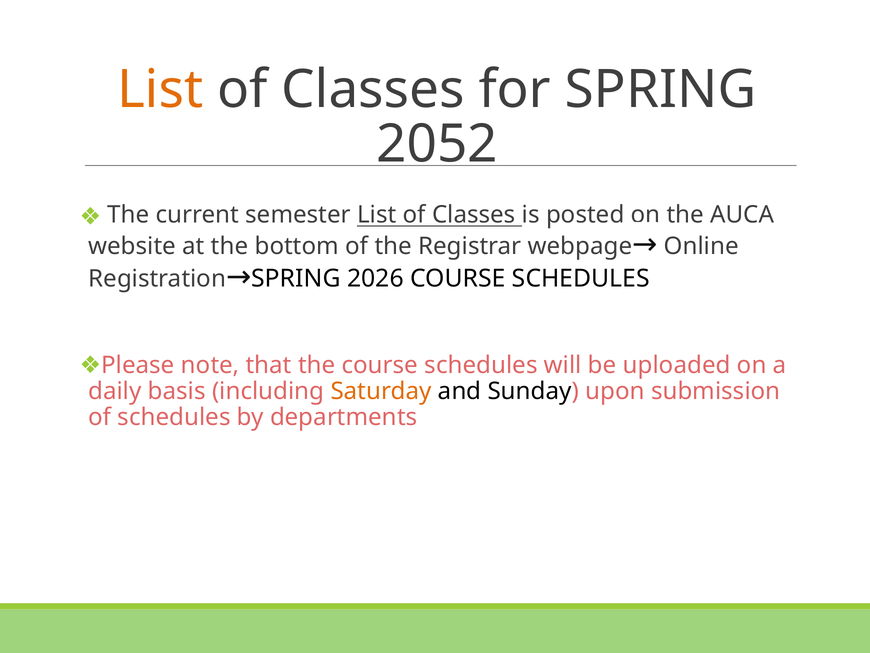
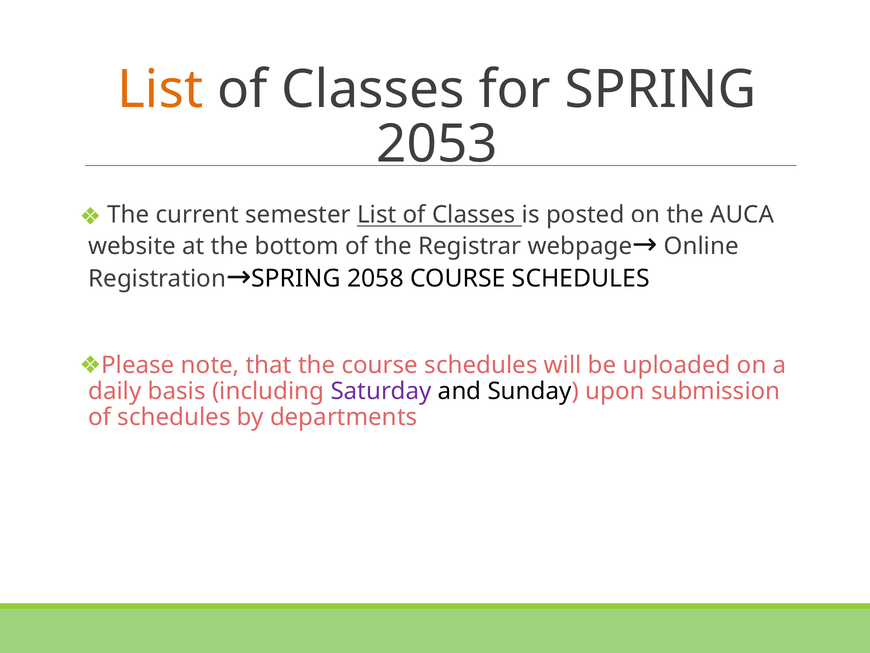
2052: 2052 -> 2053 (437, 144)
2026: 2026 -> 2058 (375, 278)
Saturday colour: orange -> purple (381, 391)
